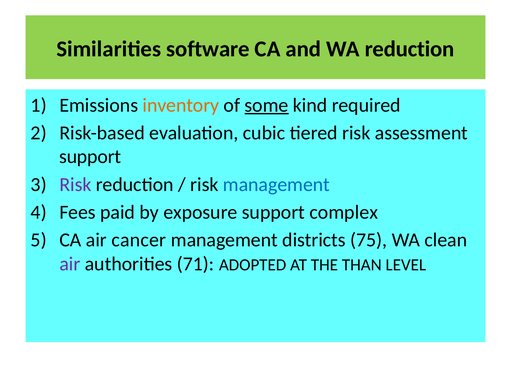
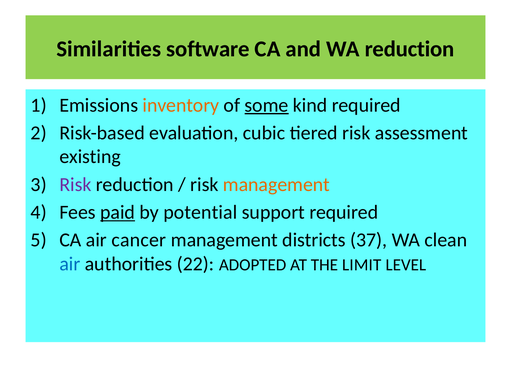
support: support -> existing (90, 157)
management colour: blue -> orange (276, 185)
paid underline: none -> present (118, 212)
exposure: exposure -> potential (200, 212)
support complex: complex -> required (344, 212)
75: 75 -> 37 (369, 240)
air colour: purple -> blue (70, 264)
71: 71 -> 22 (196, 264)
THAN: THAN -> LIMIT (362, 265)
